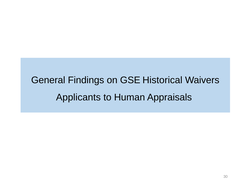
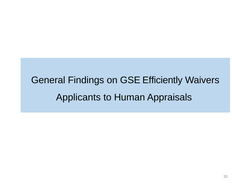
Historical: Historical -> Efficiently (162, 80)
